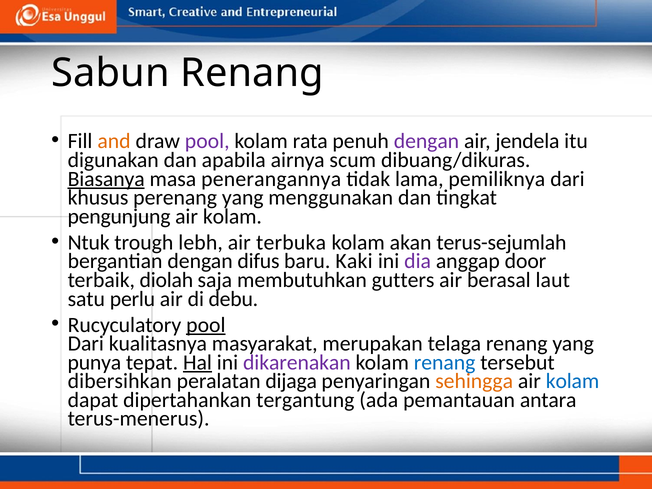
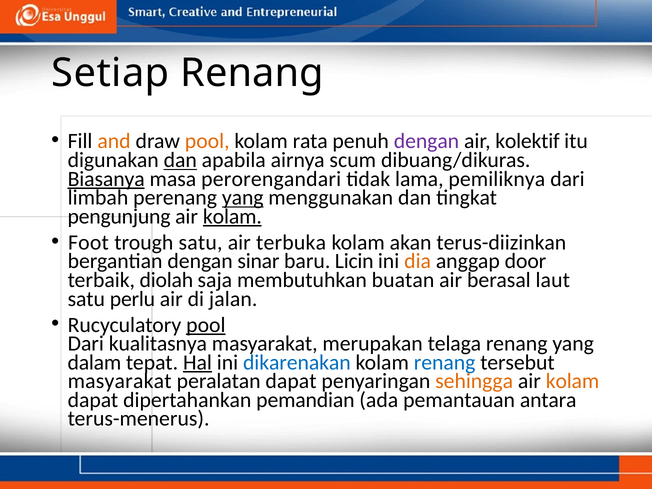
Sabun: Sabun -> Setiap (110, 73)
pool colour: purple -> orange (207, 141)
jendela: jendela -> kolektif (527, 141)
dan underline: none -> present (180, 160)
penerangannya: penerangannya -> perorengandari (271, 179)
khusus: khusus -> limbah (98, 198)
yang underline: none -> present (243, 198)
kolam underline: none -> present (232, 216)
Ntuk: Ntuk -> Foot (88, 242)
trough lebh: lebh -> satu (201, 242)
terus-sejumlah: terus-sejumlah -> terus-diizinkan (501, 242)
difus: difus -> sinar (258, 261)
Kaki: Kaki -> Licin (354, 261)
dia colour: purple -> orange (418, 261)
gutters: gutters -> buatan (403, 280)
debu: debu -> jalan (233, 299)
punya: punya -> dalam (94, 362)
dikarenakan colour: purple -> blue (297, 362)
dibersihkan: dibersihkan -> masyarakat (120, 381)
peralatan dijaga: dijaga -> dapat (291, 381)
kolam colour: blue -> orange (573, 381)
tergantung: tergantung -> pemandian (305, 400)
